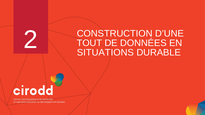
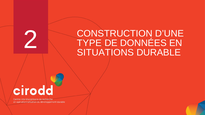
TOUT: TOUT -> TYPE (89, 43)
